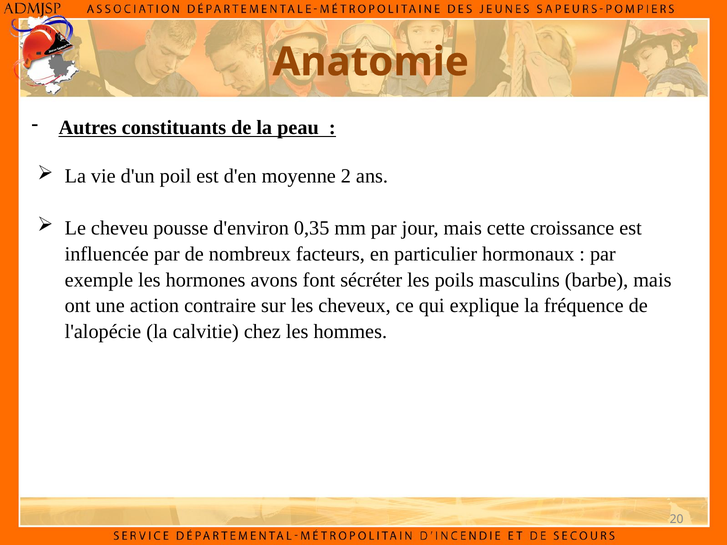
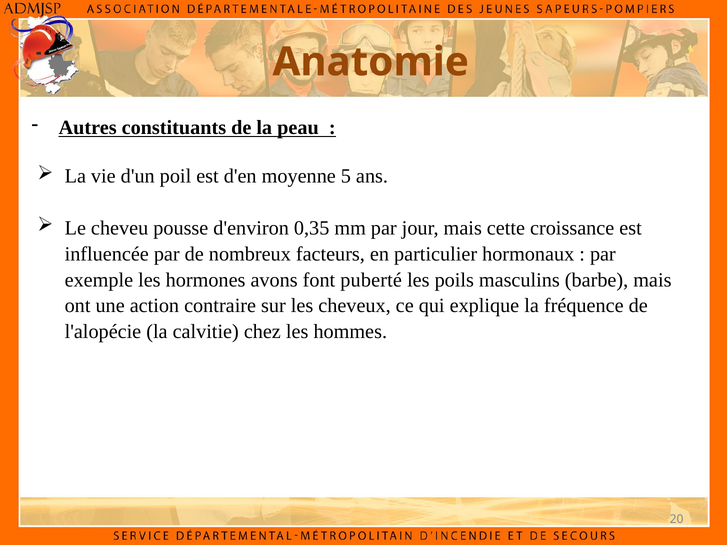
2: 2 -> 5 (346, 176)
sécréter: sécréter -> puberté (371, 280)
